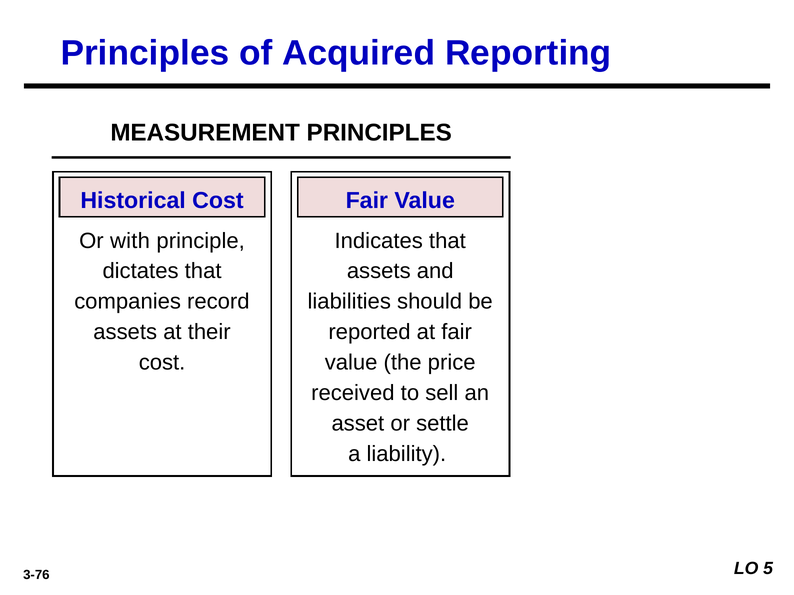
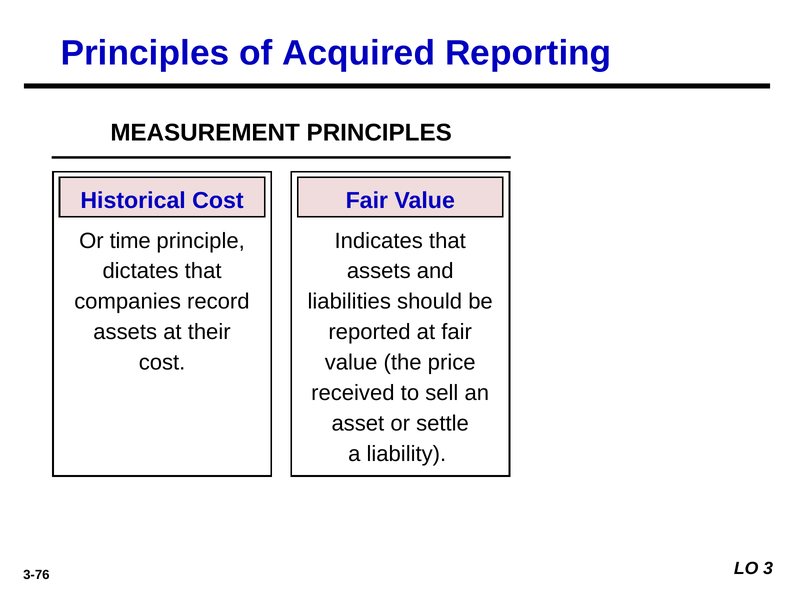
with: with -> time (130, 241)
5: 5 -> 3 (768, 569)
